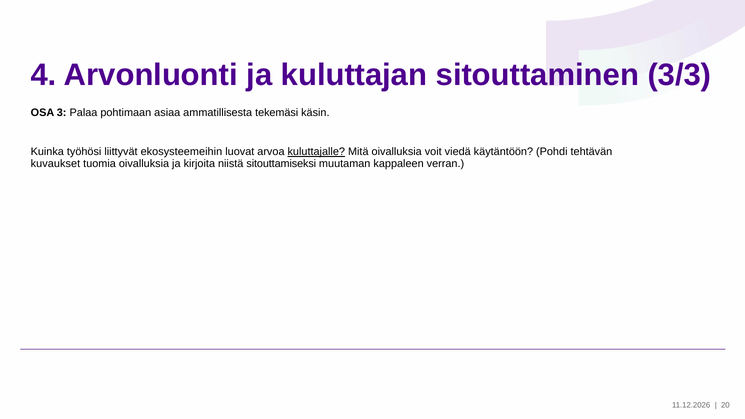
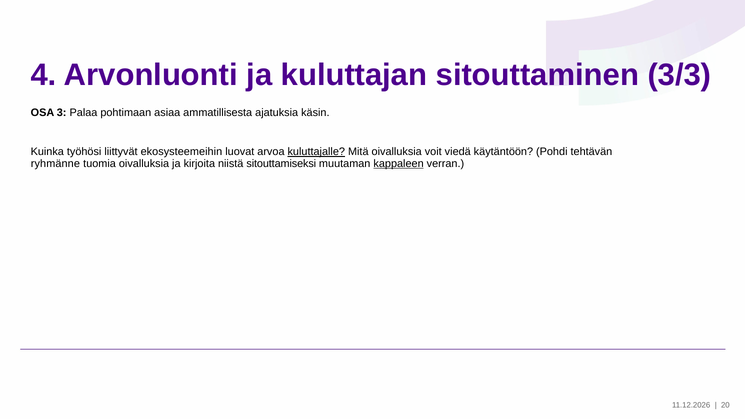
tekemäsi: tekemäsi -> ajatuksia (277, 113)
kuvaukset: kuvaukset -> ryhmänne (55, 164)
kappaleen underline: none -> present (399, 164)
